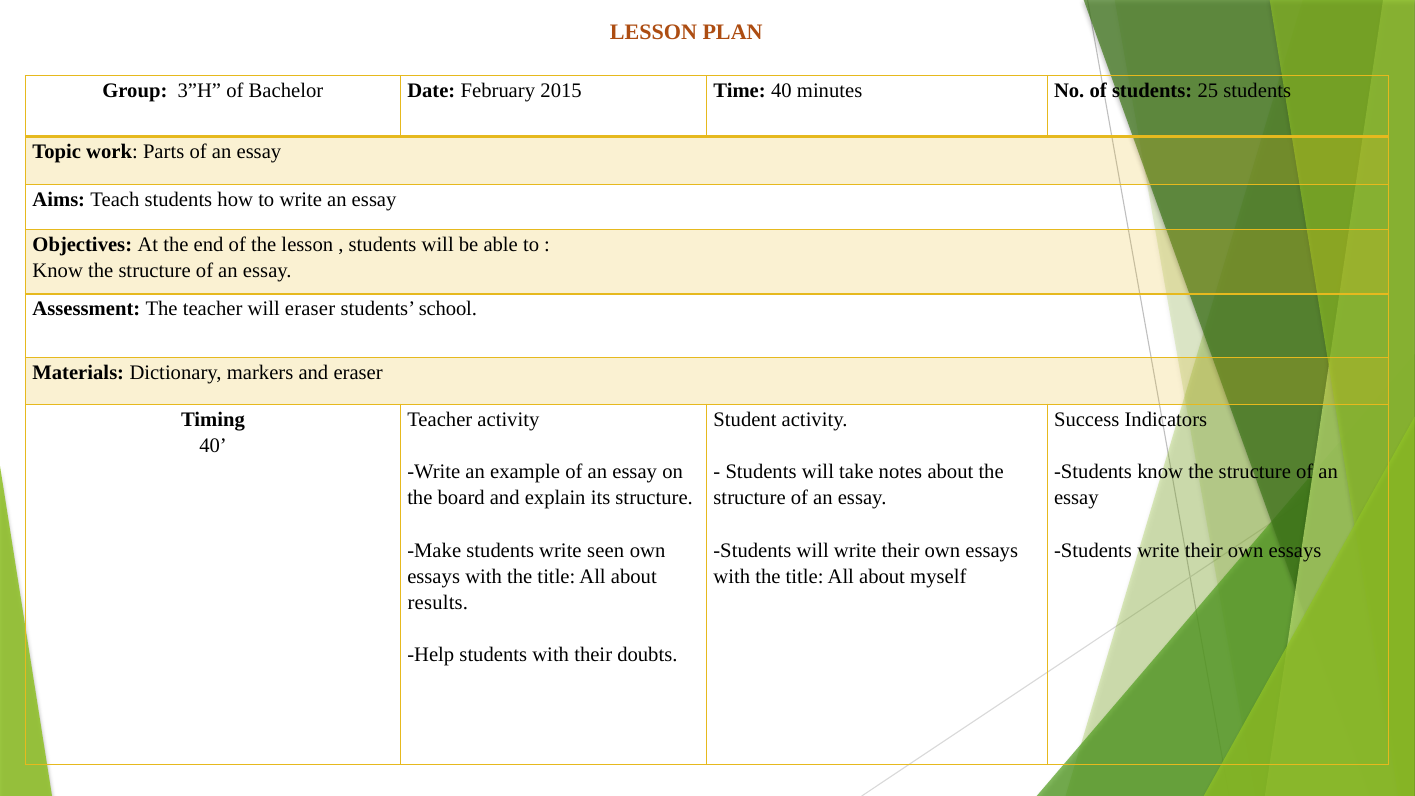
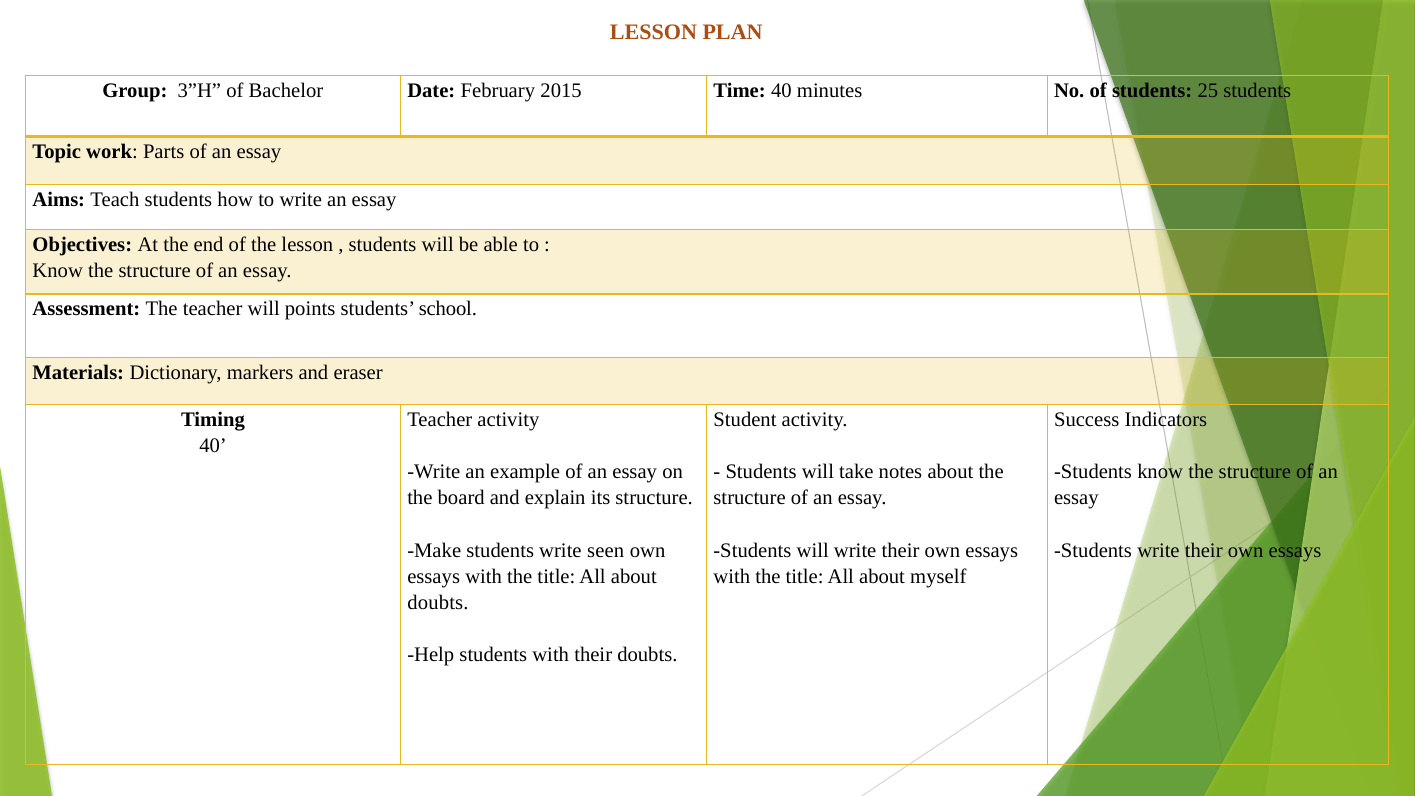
will eraser: eraser -> points (310, 309)
results: results -> doubts (438, 603)
